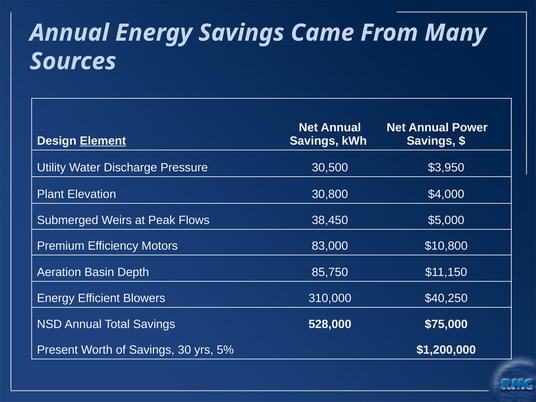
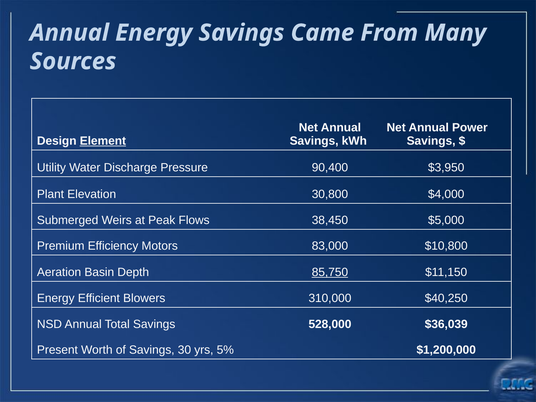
30,500: 30,500 -> 90,400 (330, 167)
85,750 underline: none -> present (330, 272)
$75,000: $75,000 -> $36,039 (446, 324)
